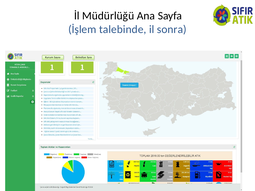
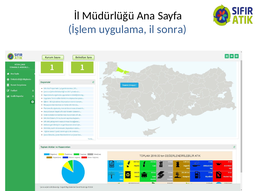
talebinde: talebinde -> uygulama (123, 29)
